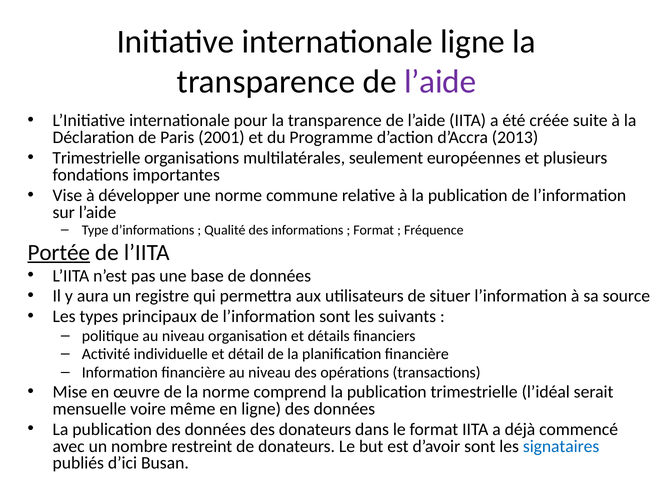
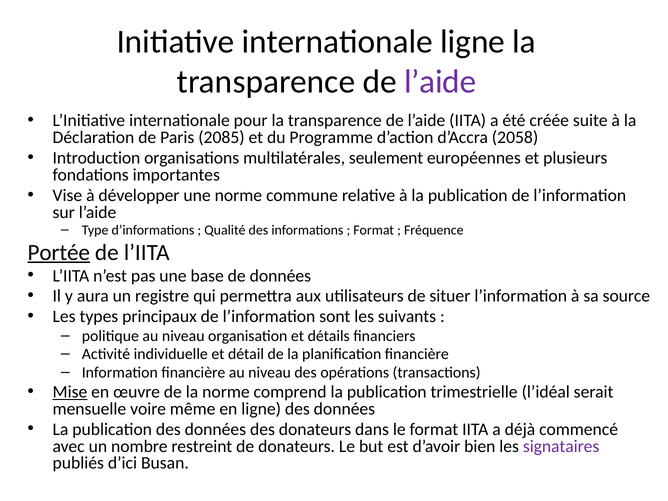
2001: 2001 -> 2085 (221, 138)
2013: 2013 -> 2058 (515, 138)
Trimestrielle: Trimestrielle -> Introduction (96, 158)
Mise underline: none -> present (70, 392)
d’avoir sont: sont -> bien (480, 446)
signataires colour: blue -> purple (561, 446)
